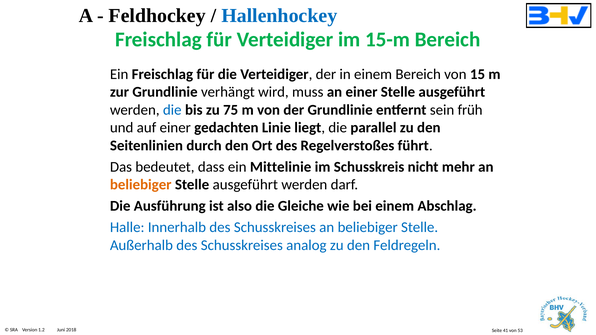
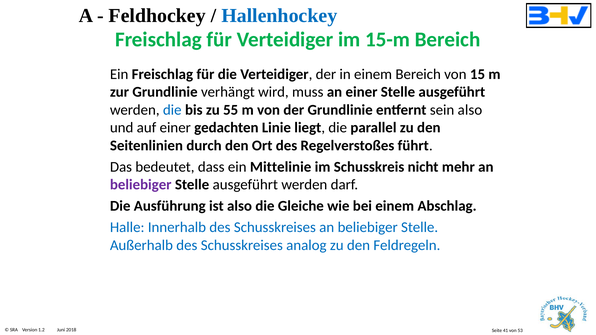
75: 75 -> 55 (231, 110)
sein früh: früh -> also (470, 110)
beliebiger colour: orange -> purple (141, 185)
